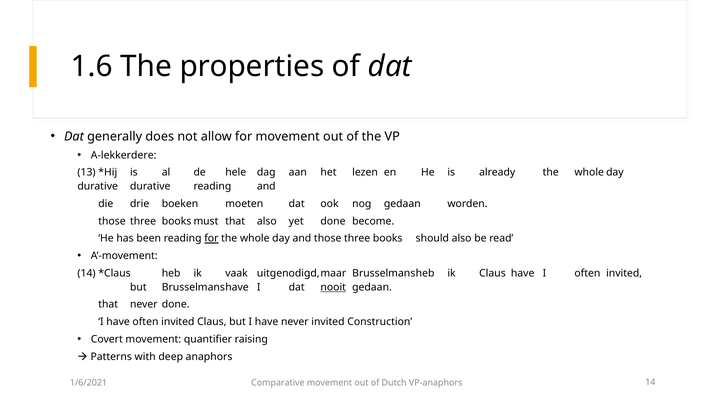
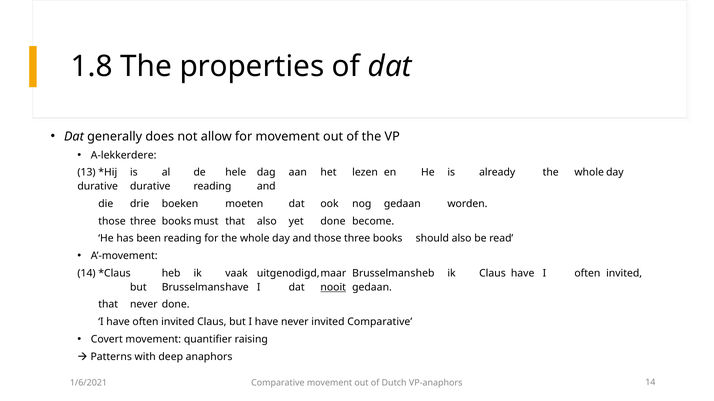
1.6: 1.6 -> 1.8 (92, 66)
for underline: present -> none (211, 239)
invited Construction: Construction -> Comparative (380, 322)
